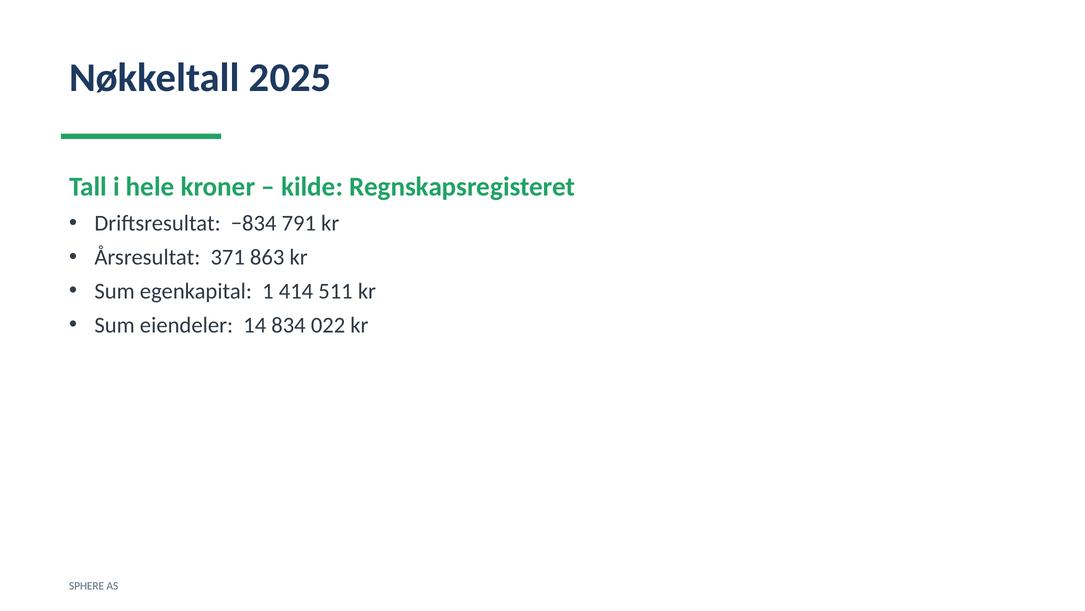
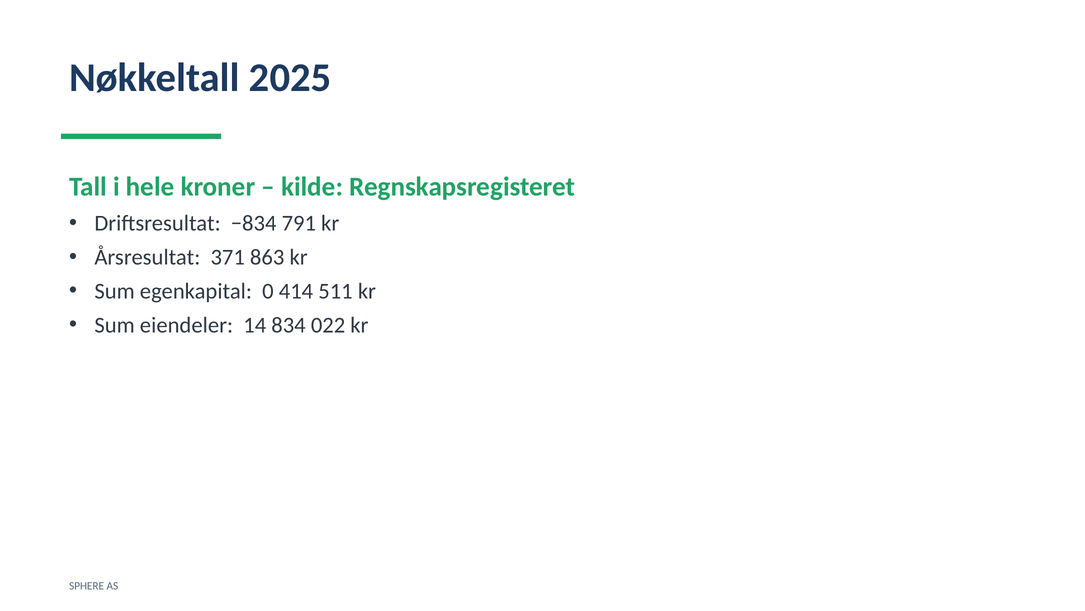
1: 1 -> 0 (268, 291)
